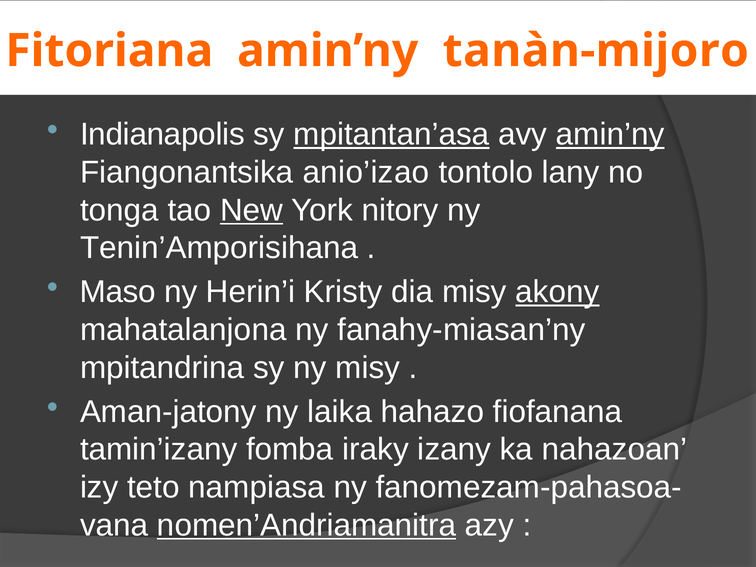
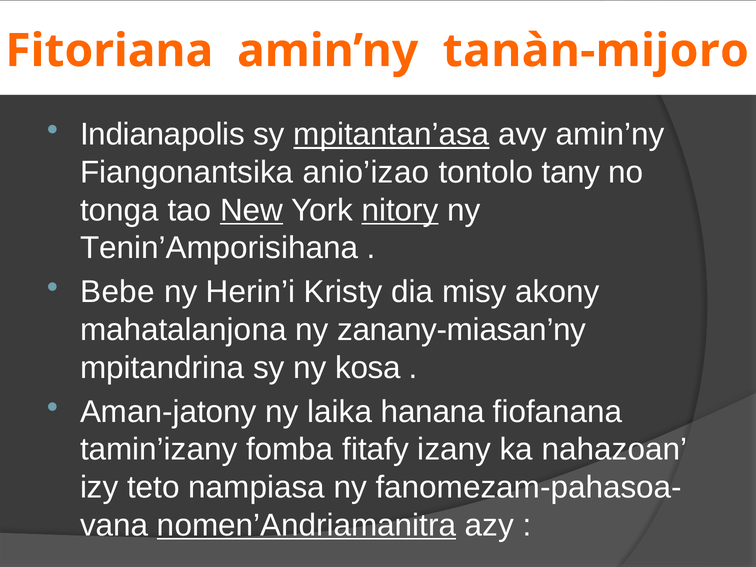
amin’ny underline: present -> none (610, 135)
lany: lany -> tany (571, 172)
nitory underline: none -> present (400, 210)
Maso: Maso -> Bebe (117, 292)
akony underline: present -> none (557, 292)
fanahy-miasan’ny: fanahy-miasan’ny -> zanany-miasan’ny (462, 330)
ny misy: misy -> kosa (368, 368)
hahazo: hahazo -> hanana (433, 412)
iraky: iraky -> fitafy (376, 450)
